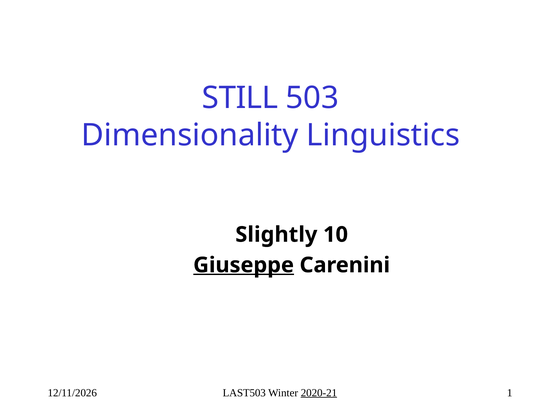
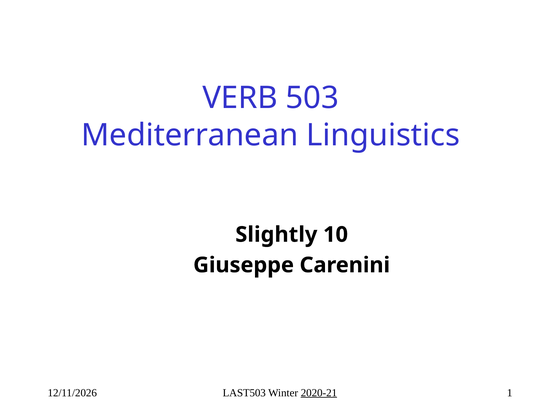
STILL: STILL -> VERB (240, 98)
Dimensionality: Dimensionality -> Mediterranean (190, 135)
Giuseppe underline: present -> none (244, 265)
